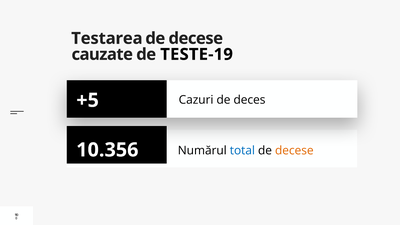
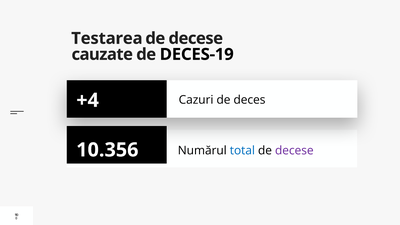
TESTE-19: TESTE-19 -> DECES-19 (197, 54)
+5: +5 -> +4 (88, 100)
decese colour: orange -> purple (294, 151)
